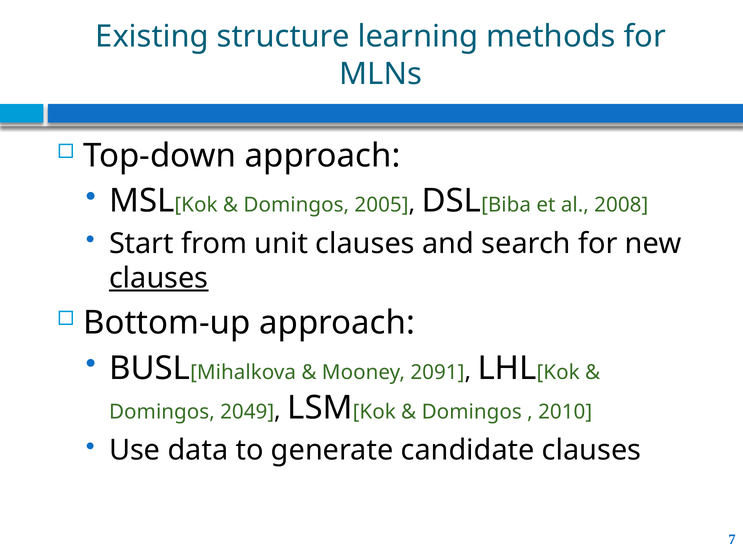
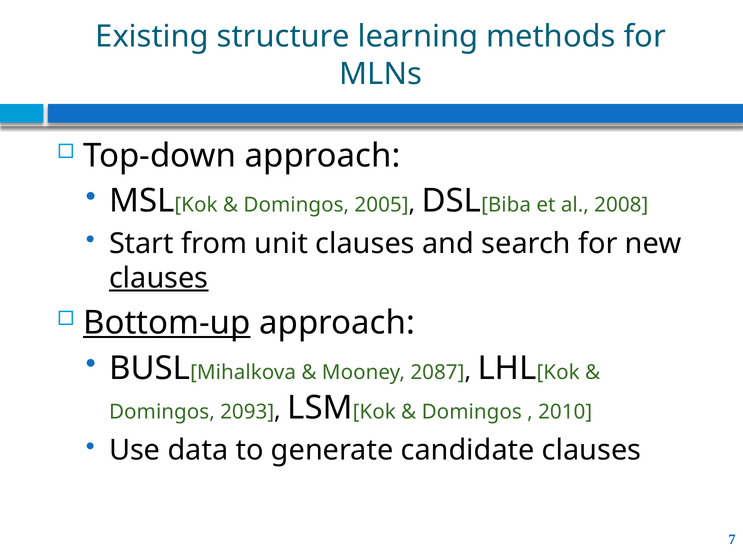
Bottom-up underline: none -> present (167, 323)
2091: 2091 -> 2087 (437, 372)
2049: 2049 -> 2093 (247, 412)
